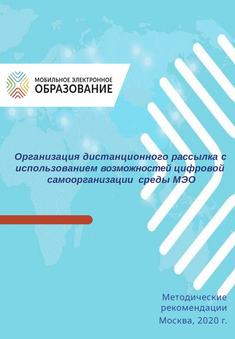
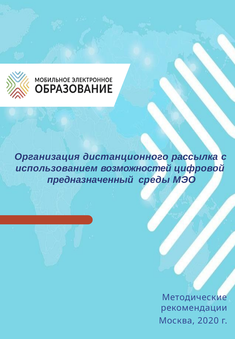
самоорганизации: самоорганизации -> предназначенный (90, 180)
